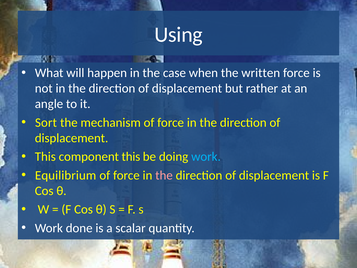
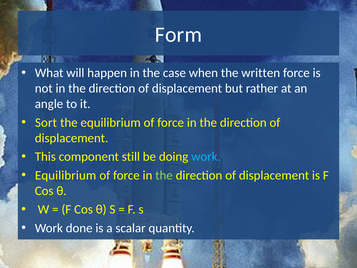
Using: Using -> Form (178, 35)
the mechanism: mechanism -> equilibrium (111, 122)
component this: this -> still (131, 157)
the colour: pink -> light green (164, 175)
